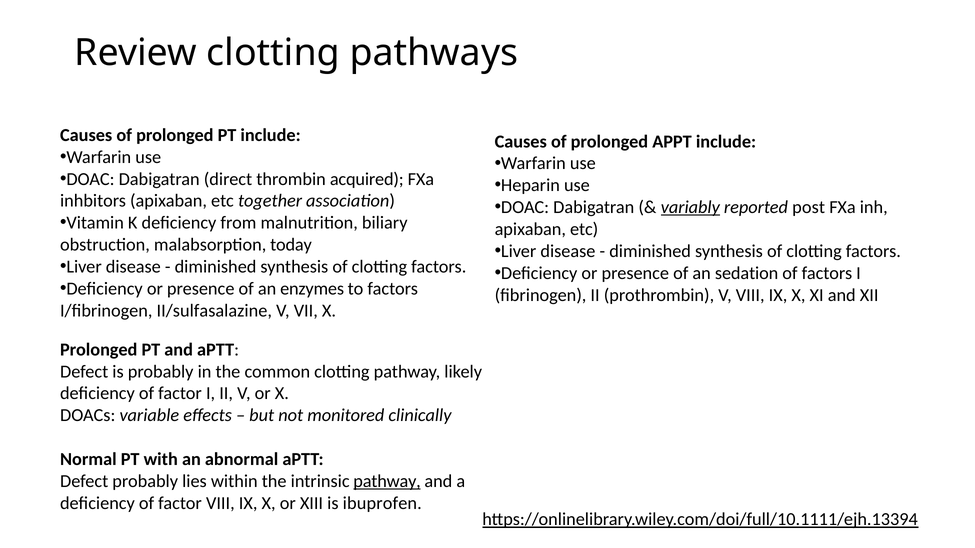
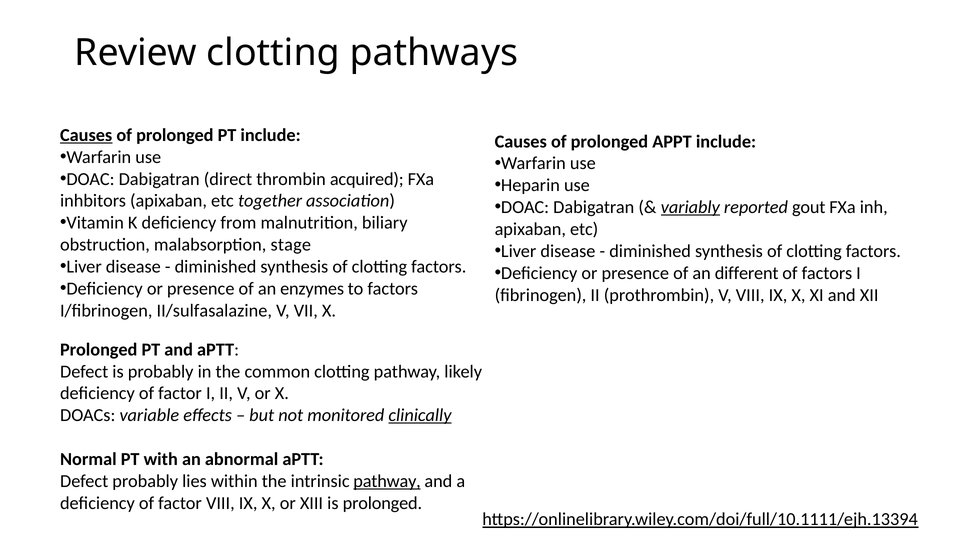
Causes underline: none -> present (86, 135)
post: post -> gout (809, 207)
today: today -> stage (291, 245)
sedation: sedation -> different (747, 273)
clinically underline: none -> present (420, 416)
is ibuprofen: ibuprofen -> prolonged (382, 503)
